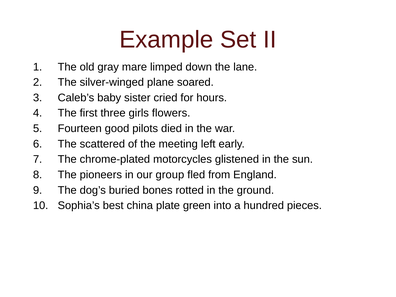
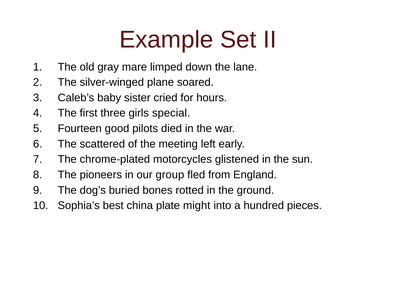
flowers: flowers -> special (171, 113)
green: green -> might (197, 206)
